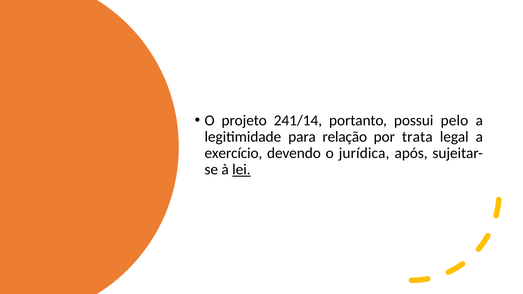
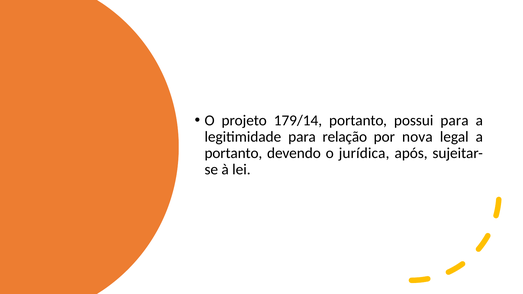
241/14: 241/14 -> 179/14 (298, 120)
possui pelo: pelo -> para (454, 120)
trata: trata -> nova (417, 137)
exercício: exercício -> portanto (233, 153)
lei underline: present -> none (241, 170)
